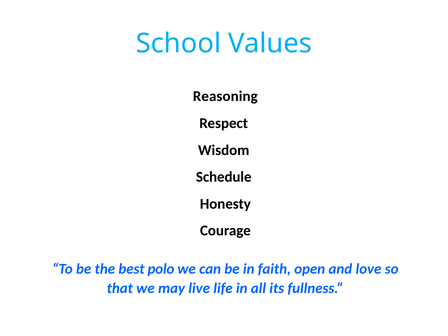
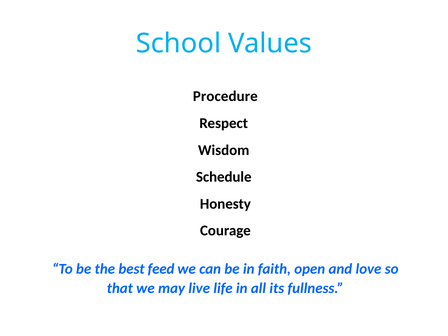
Reasoning: Reasoning -> Procedure (225, 96)
polo: polo -> feed (161, 269)
